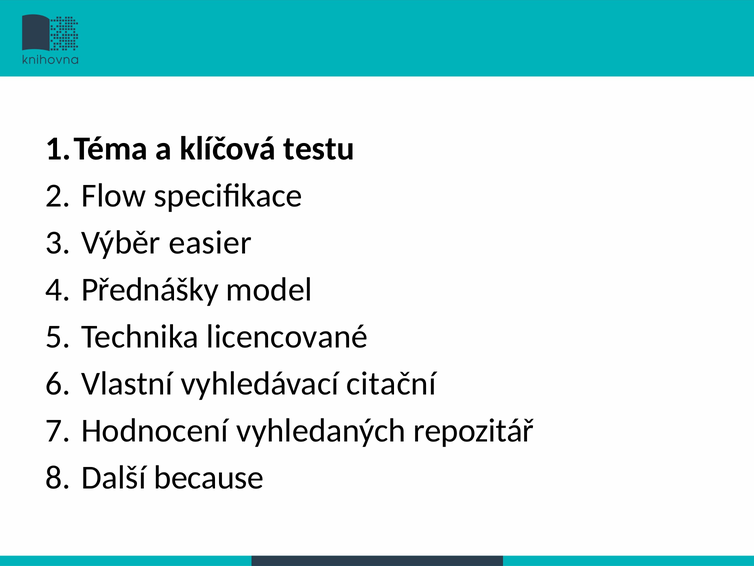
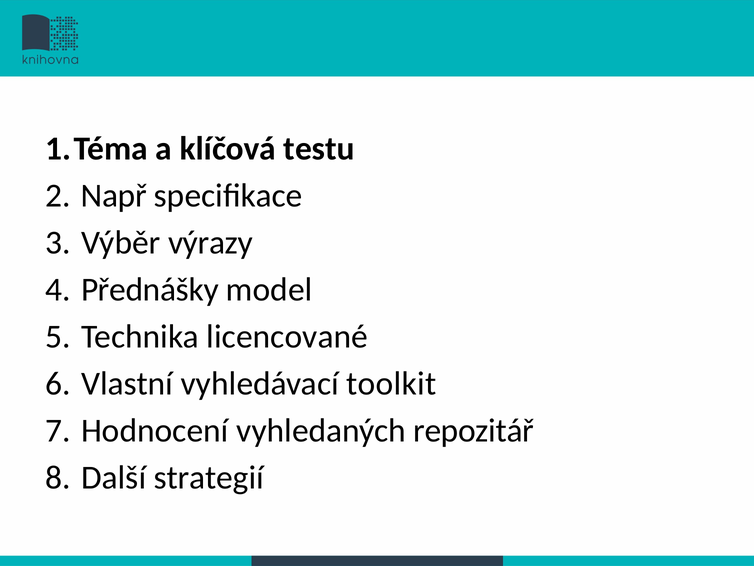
Flow: Flow -> Např (114, 196)
easier: easier -> výrazy (211, 243)
citační: citační -> toolkit (391, 383)
because: because -> strategií (209, 477)
